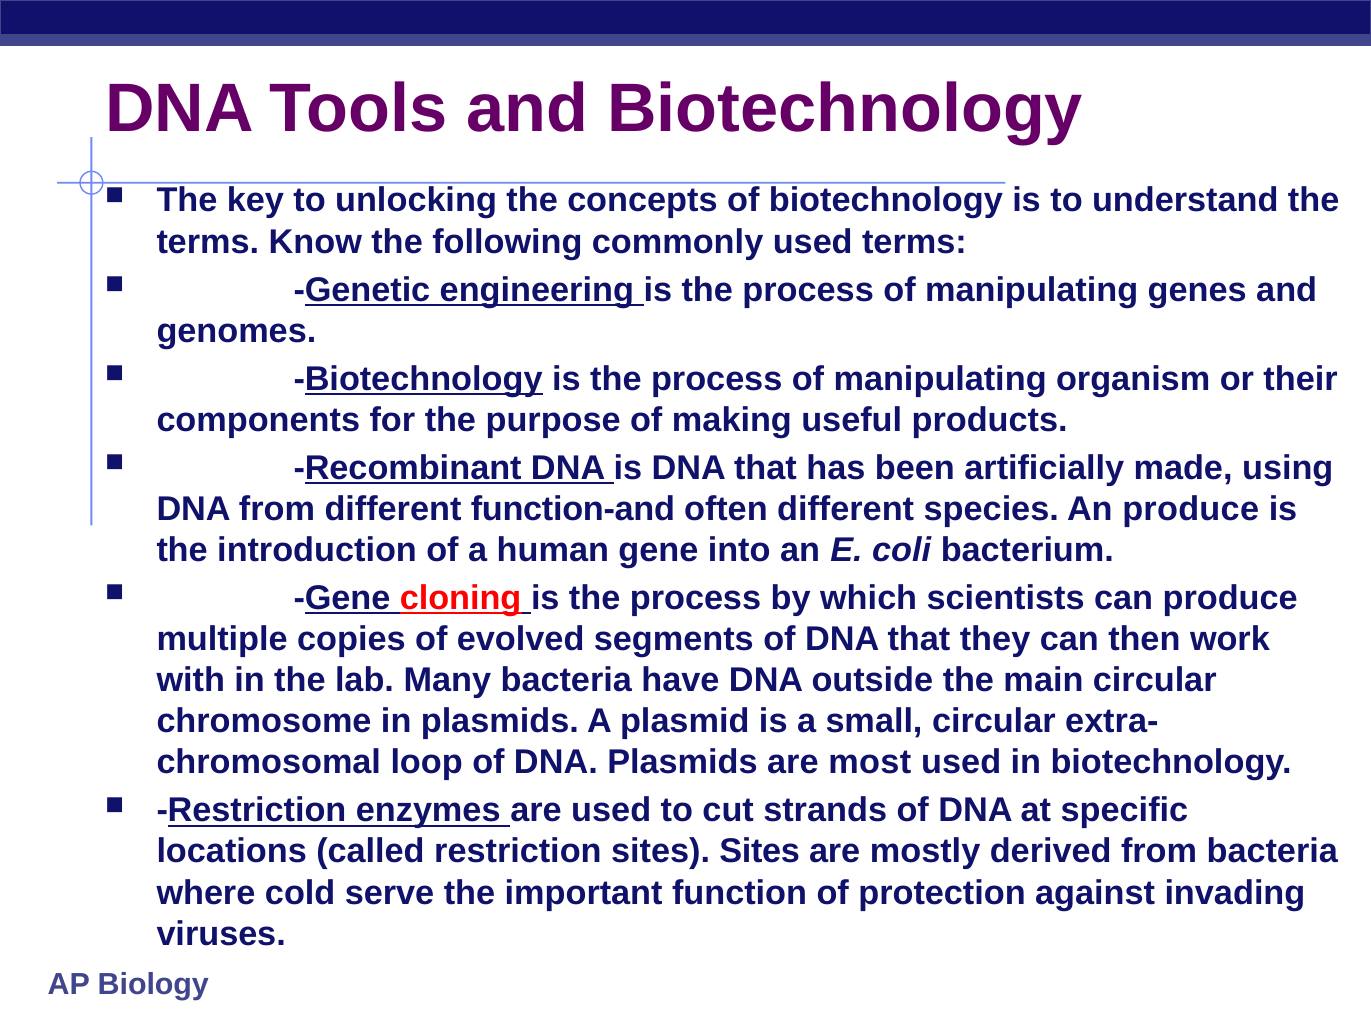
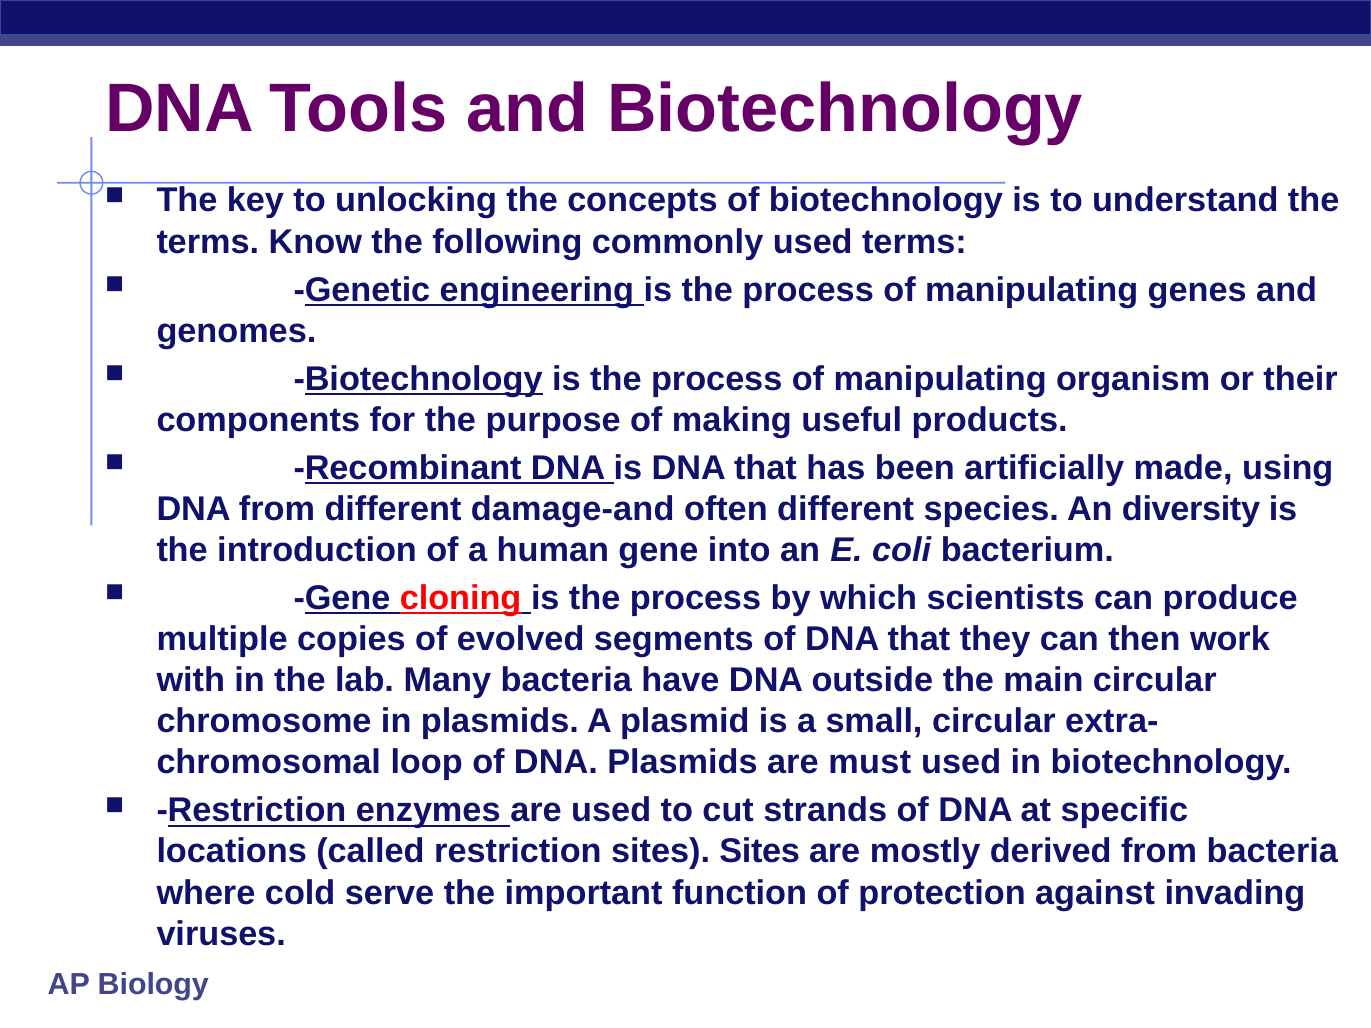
function-and: function-and -> damage-and (573, 509)
An produce: produce -> diversity (1191, 509)
most: most -> must (870, 763)
